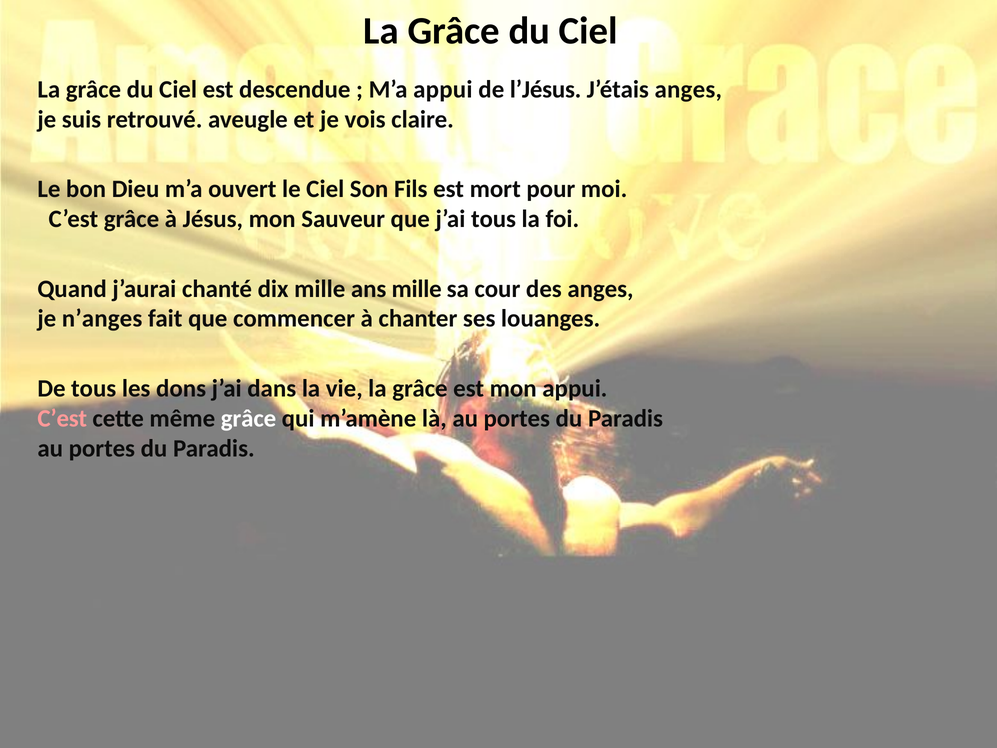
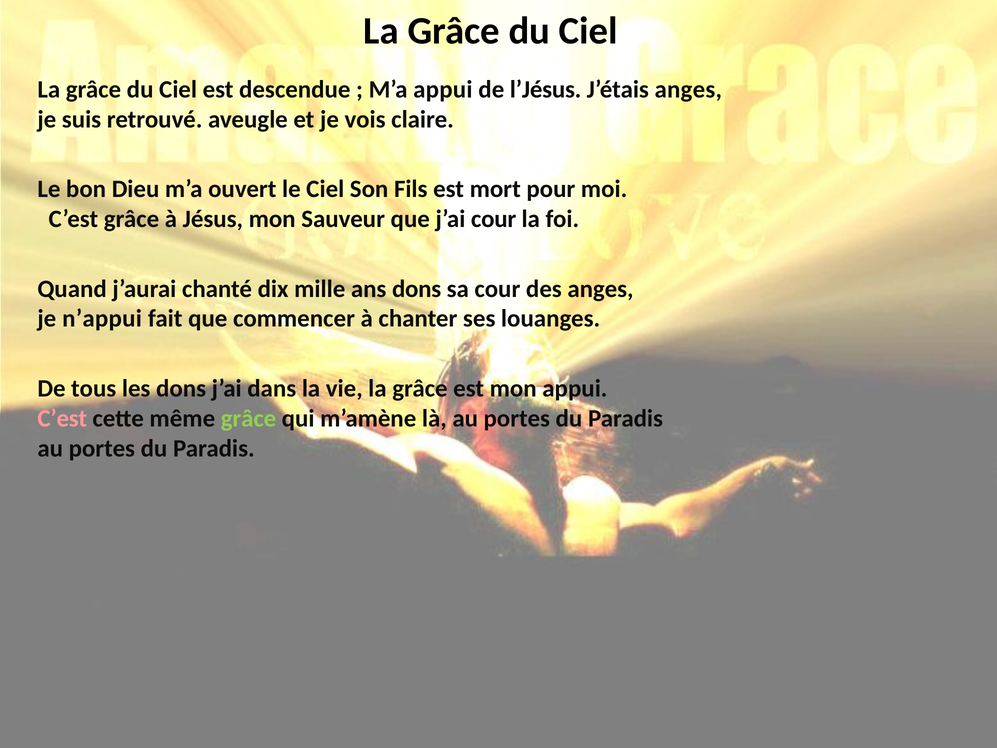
j’ai tous: tous -> cour (494, 219)
ans mille: mille -> dons (417, 289)
n’anges: n’anges -> n’appui (102, 319)
grâce colour: white -> light green (248, 418)
